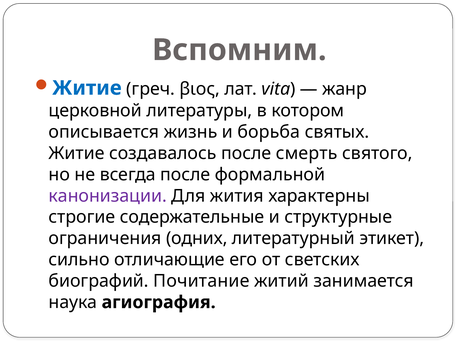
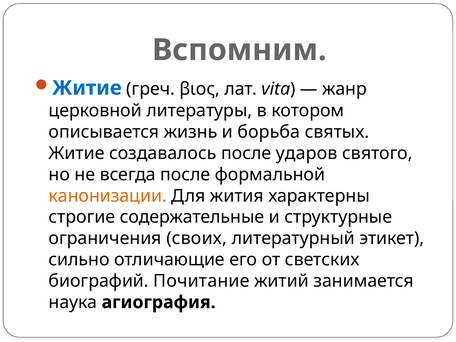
смерть: смерть -> ударов (307, 153)
канонизации colour: purple -> orange (108, 196)
одних: одних -> своих (197, 238)
